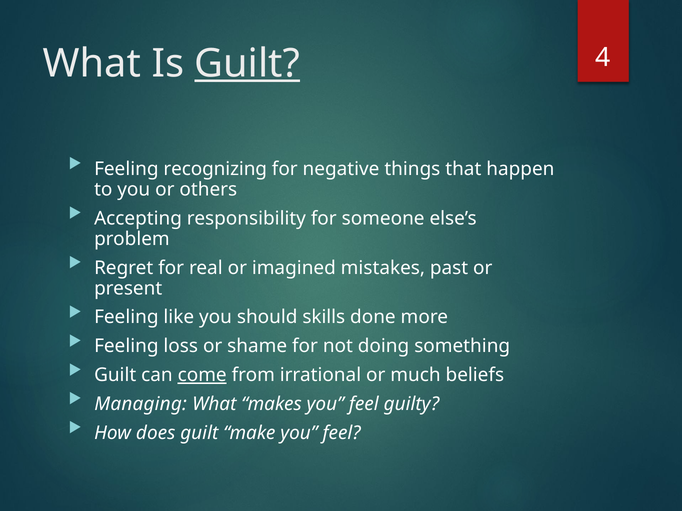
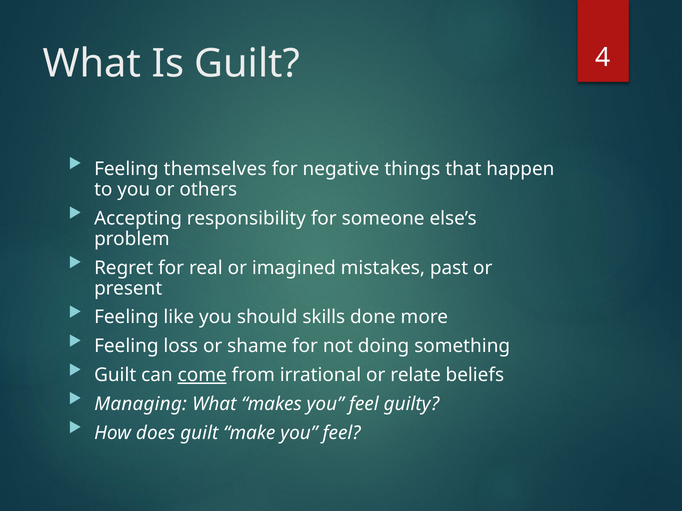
Guilt underline: present -> none (247, 64)
recognizing: recognizing -> themselves (215, 169)
much: much -> relate (416, 375)
